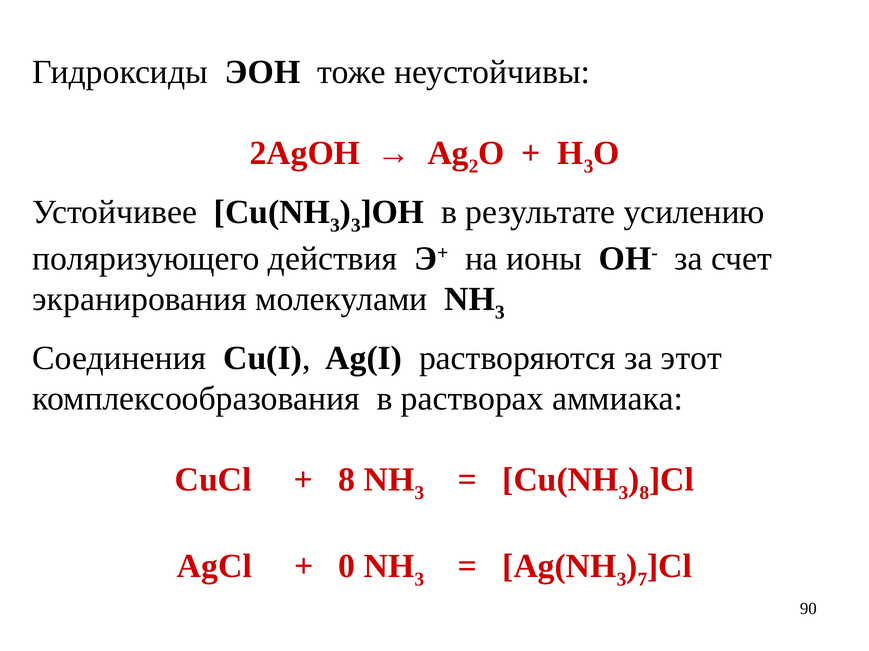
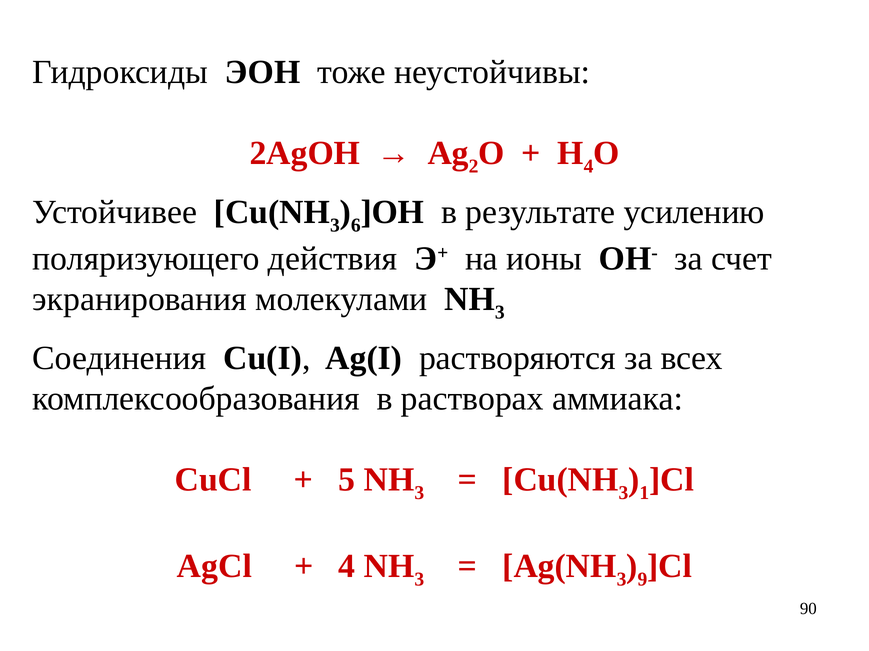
3: 3 -> 4 (589, 167)
3: 3 -> 6 (356, 226)
этот: этот -> всех (692, 359)
8: 8 -> 5 (347, 480)
8: 8 -> 1 (644, 493)
0: 0 -> 4 (347, 567)
7: 7 -> 9 (642, 580)
